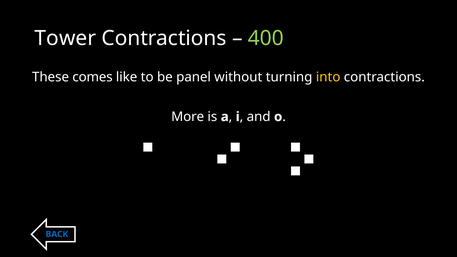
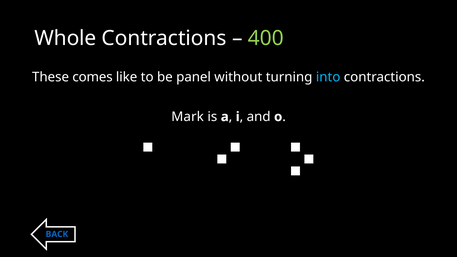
Tower: Tower -> Whole (65, 38)
into colour: yellow -> light blue (328, 77)
More: More -> Mark (188, 117)
